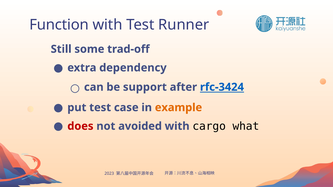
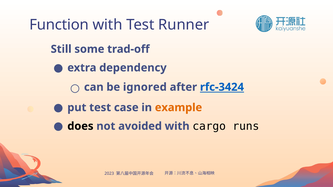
support: support -> ignored (145, 87)
does colour: red -> black (80, 126)
what: what -> runs (246, 126)
